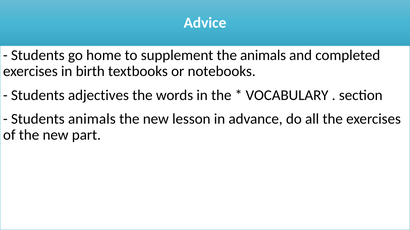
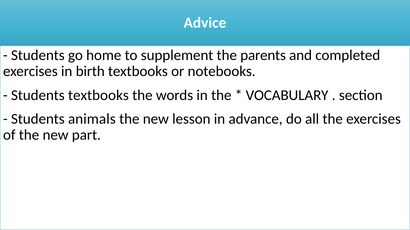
the animals: animals -> parents (263, 55)
Students adjectives: adjectives -> textbooks (98, 95)
